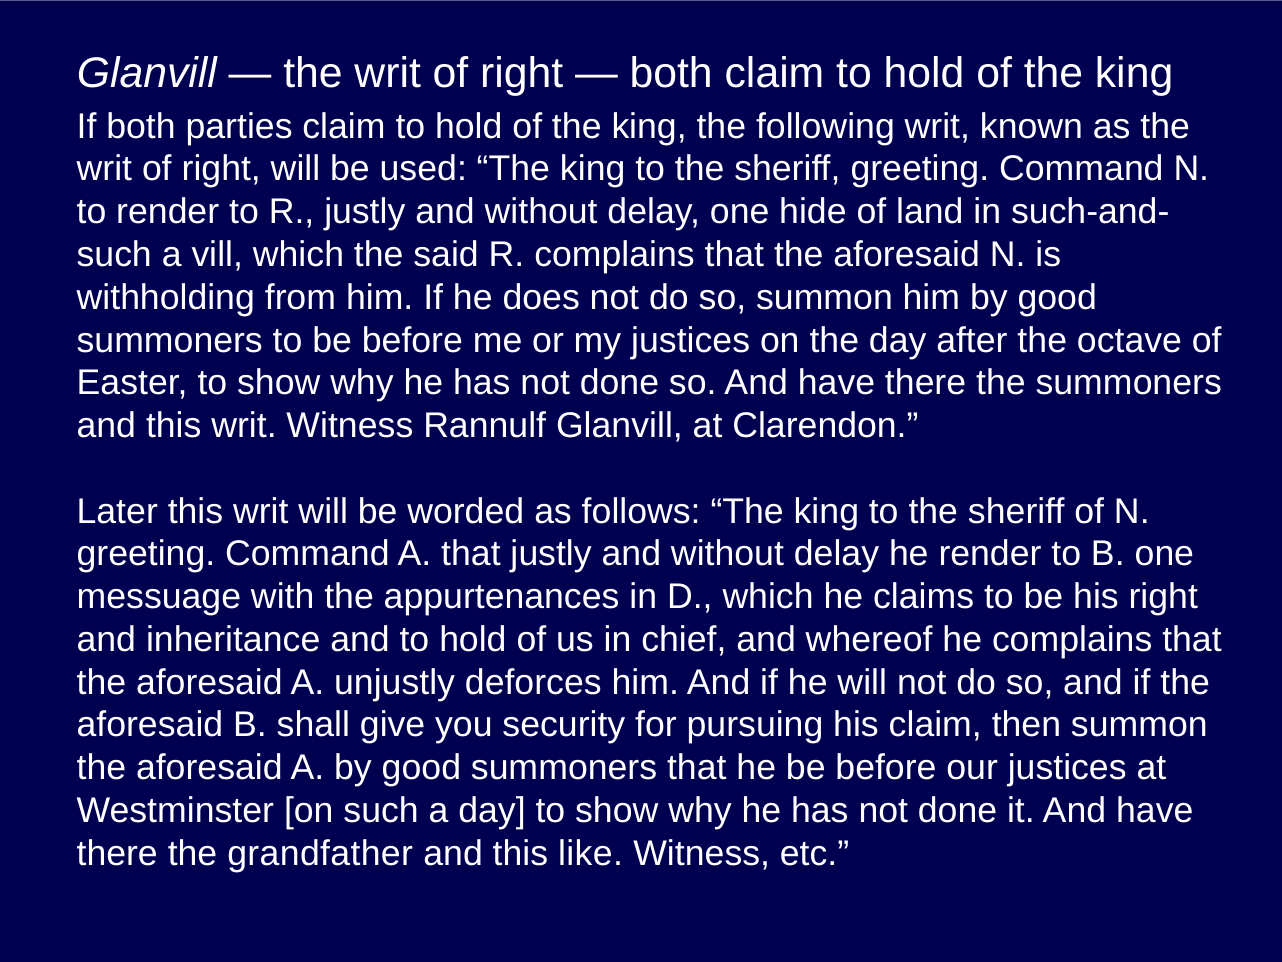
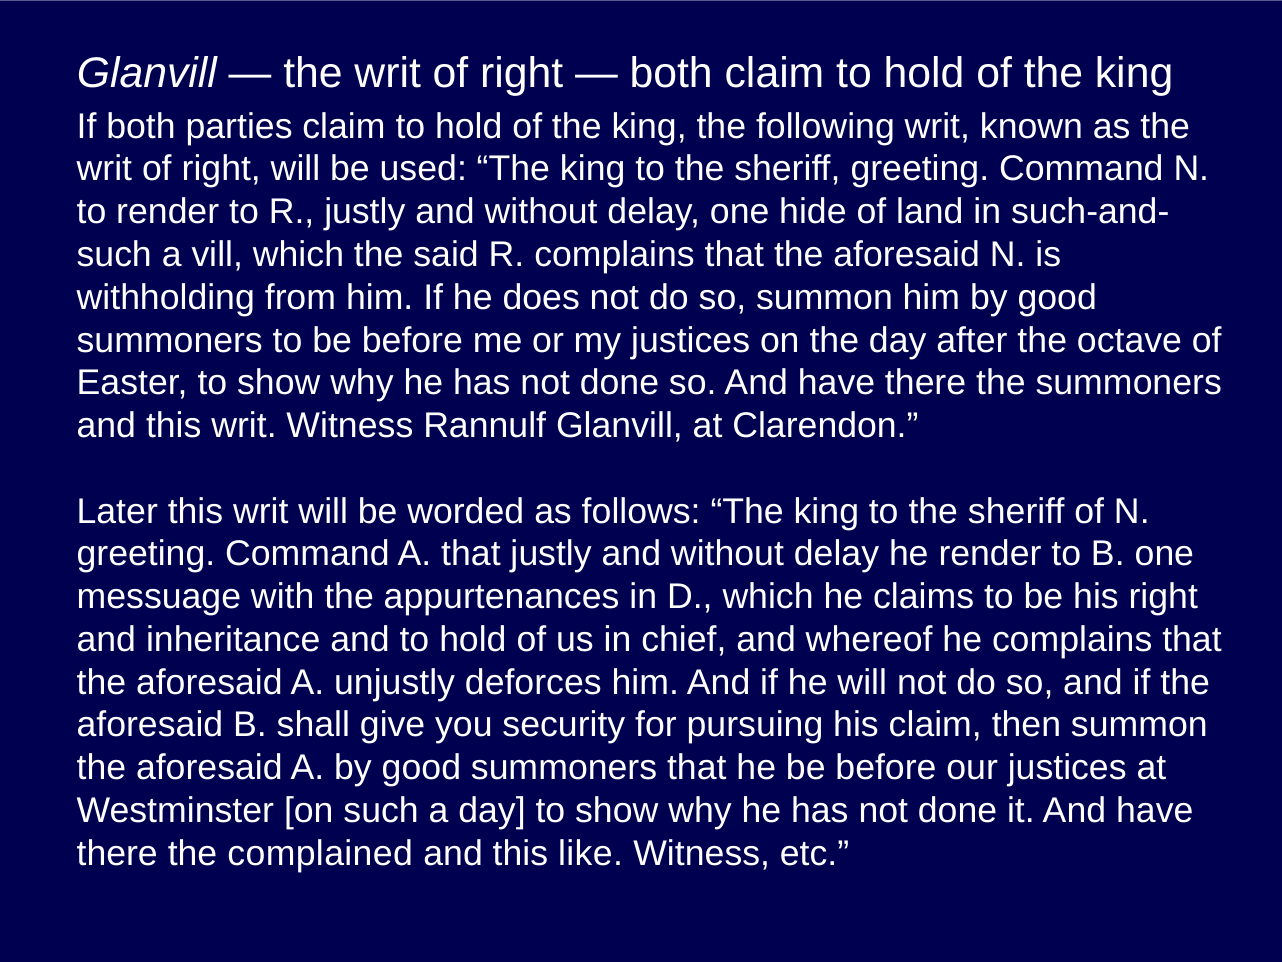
grandfather: grandfather -> complained (320, 853)
